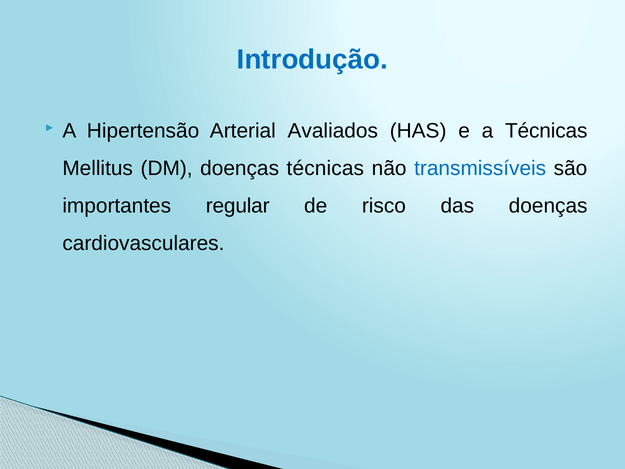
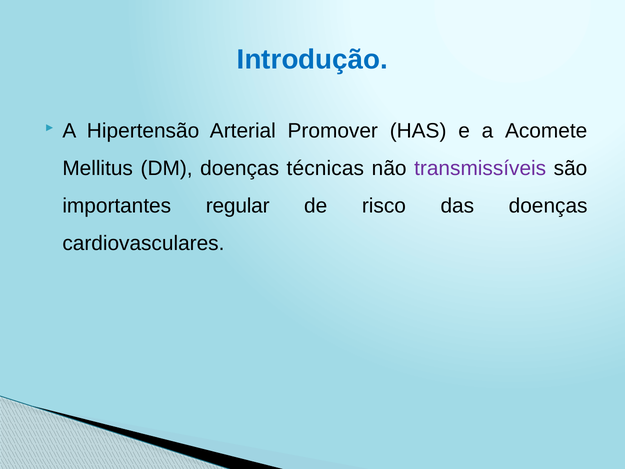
Avaliados: Avaliados -> Promover (333, 131)
a Técnicas: Técnicas -> Acomete (546, 131)
transmissíveis colour: blue -> purple (480, 168)
